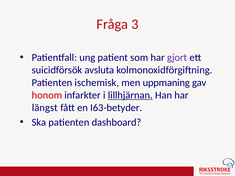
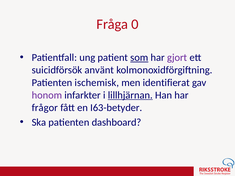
3: 3 -> 0 (135, 24)
som underline: none -> present (139, 58)
avsluta: avsluta -> använt (99, 70)
uppmaning: uppmaning -> identifierat (166, 83)
honom colour: red -> purple (47, 95)
längst: längst -> frågor (45, 108)
